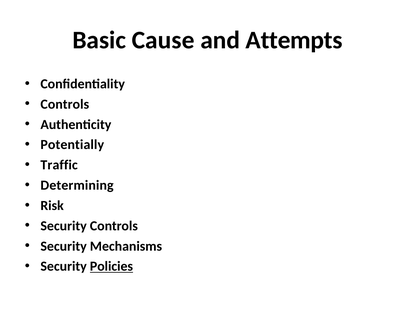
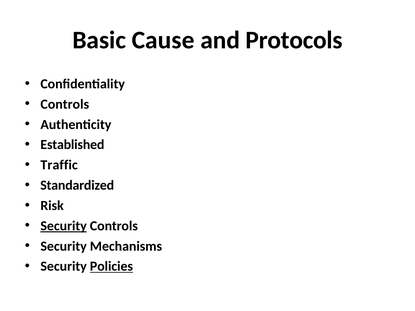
Attempts: Attempts -> Protocols (294, 40)
Potentially: Potentially -> Established (72, 145)
Determining: Determining -> Standardized (77, 185)
Security underline: none -> present (64, 226)
